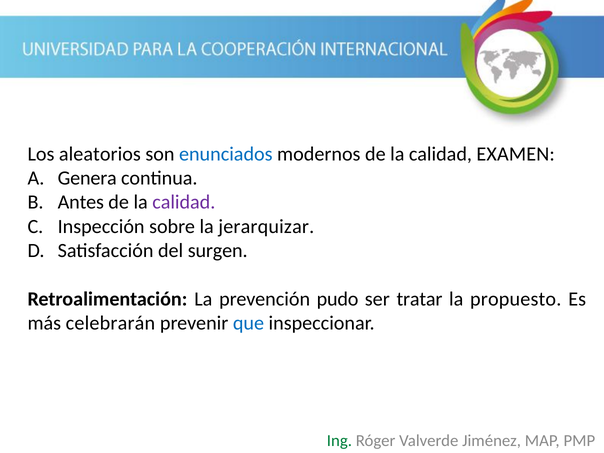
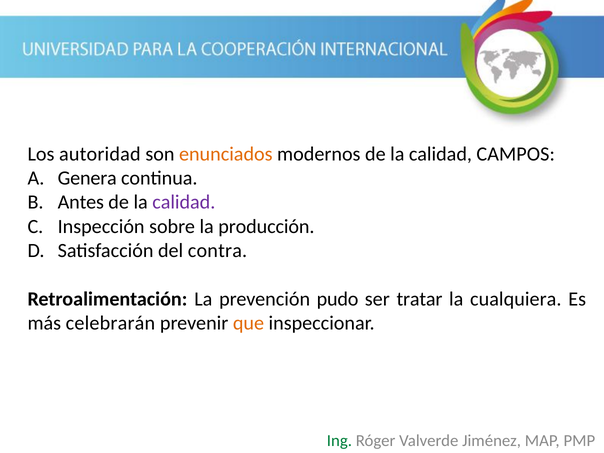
aleatorios: aleatorios -> autoridad (100, 154)
enunciados colour: blue -> orange (226, 154)
EXAMEN: EXAMEN -> CAMPOS (516, 154)
jerarquizar: jerarquizar -> producción (266, 226)
surgen: surgen -> contra (218, 251)
propuesto: propuesto -> cualquiera (516, 299)
que colour: blue -> orange (248, 323)
